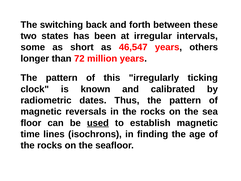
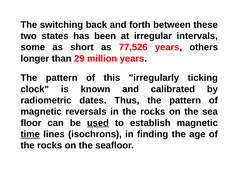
46,547: 46,547 -> 77,526 (133, 47)
72: 72 -> 29 (79, 58)
time underline: none -> present (30, 134)
